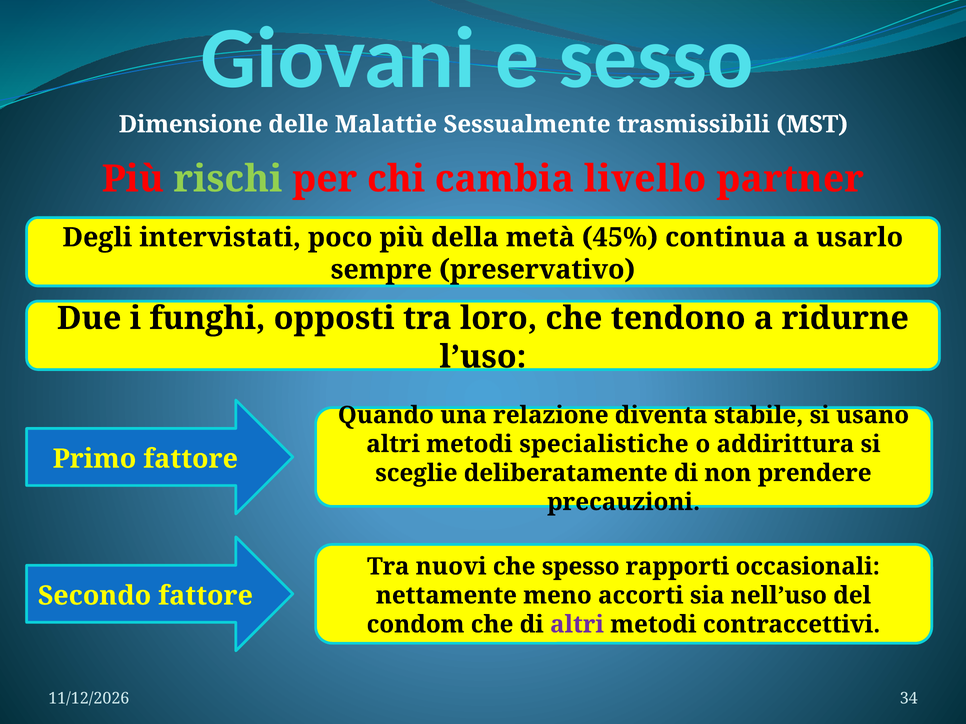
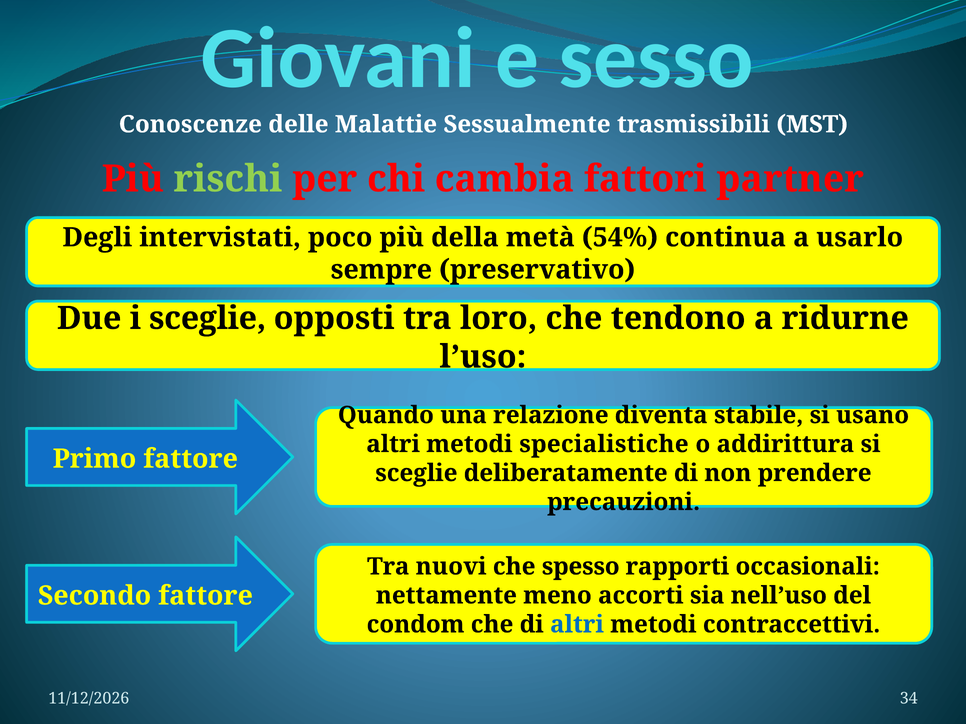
Dimensione: Dimensione -> Conoscenze (190, 124)
livello: livello -> fattori (645, 179)
45%: 45% -> 54% (620, 238)
i funghi: funghi -> sceglie (208, 318)
altri colour: purple -> blue (577, 625)
